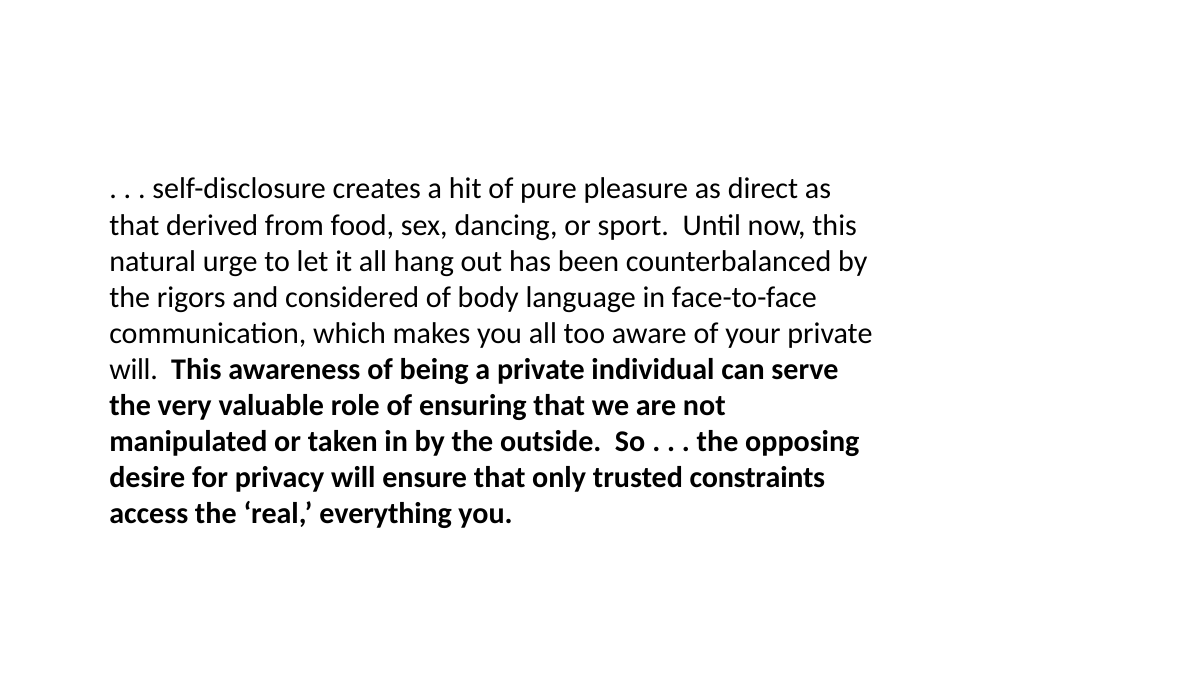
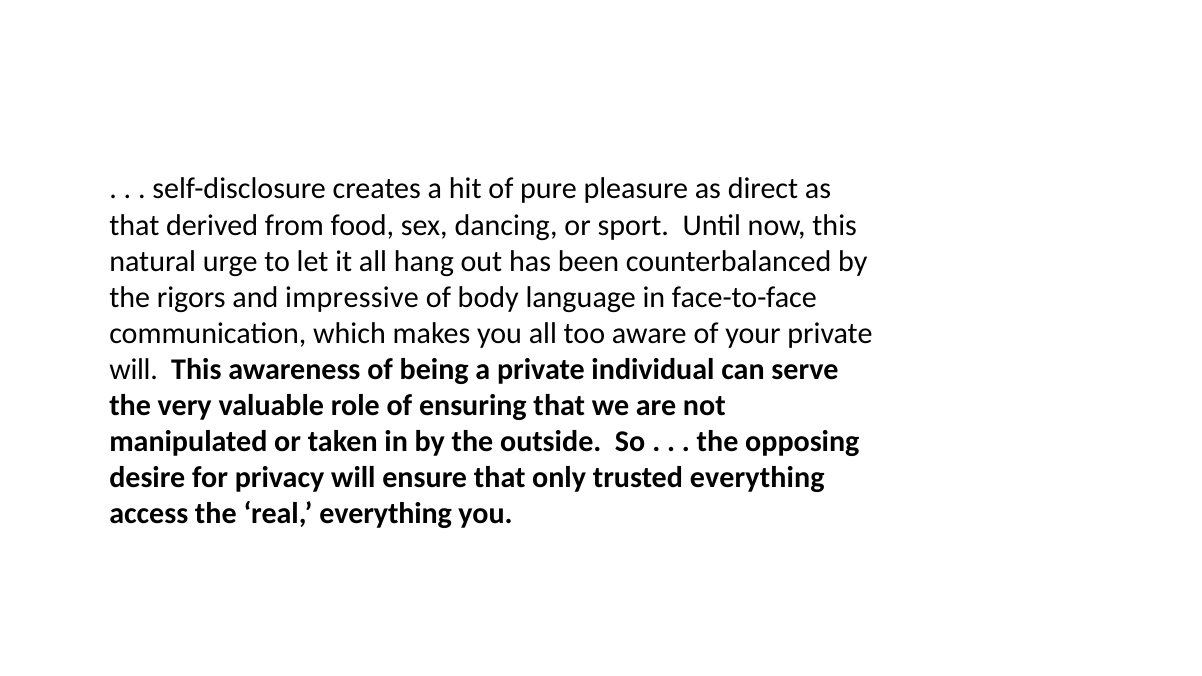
considered: considered -> impressive (352, 297)
trusted constraints: constraints -> everything (757, 478)
